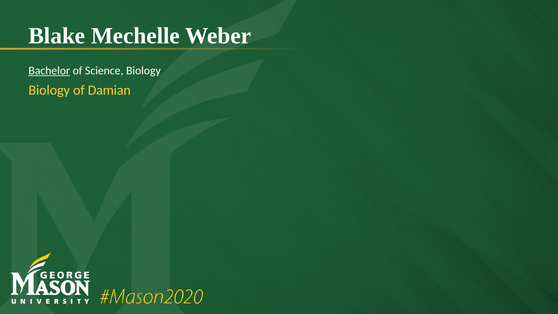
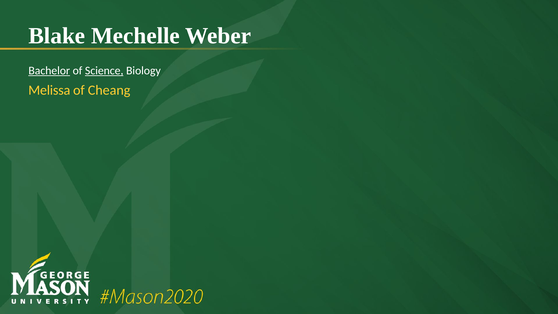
Science underline: none -> present (104, 71)
Biology: Biology -> Melissa (49, 90)
Damian: Damian -> Cheang (109, 90)
